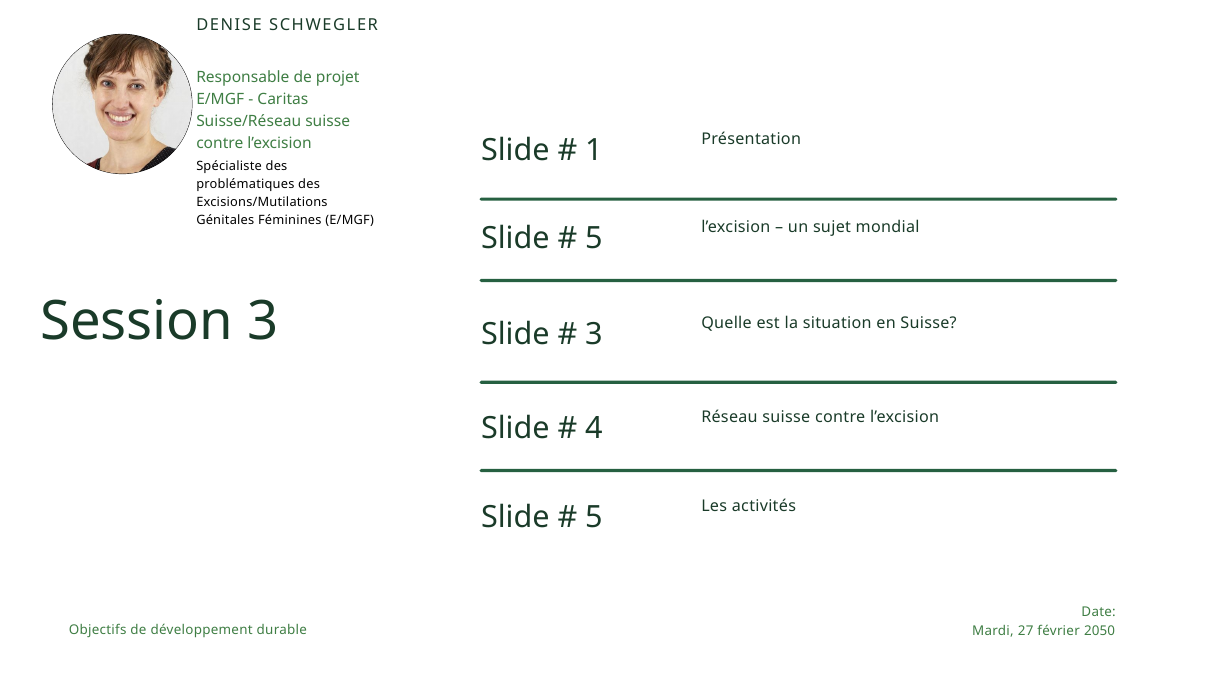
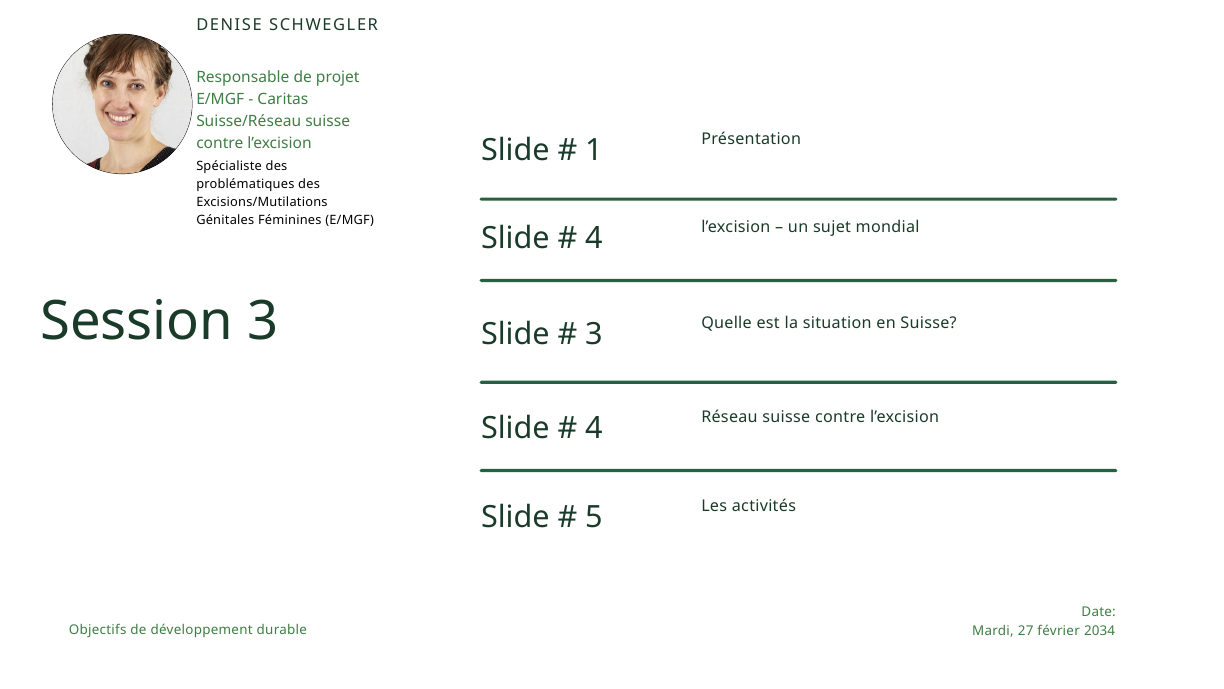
5: 5 -> 4 (594, 238)
2050: 2050 -> 2034 (1100, 630)
